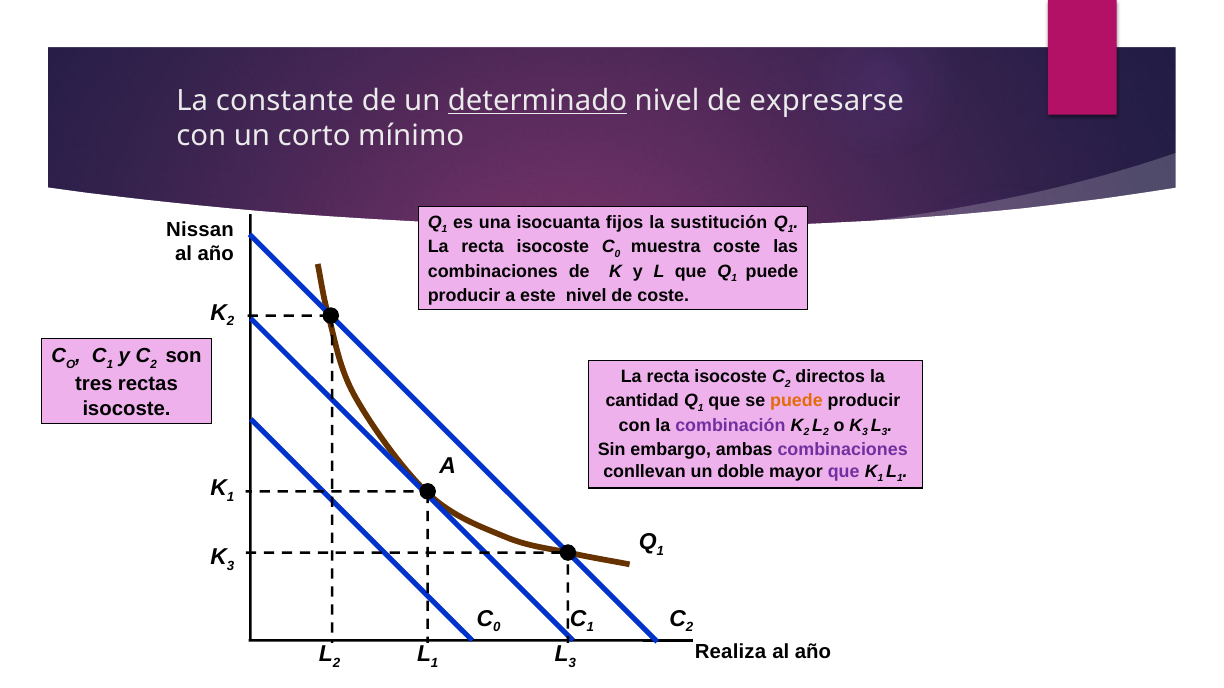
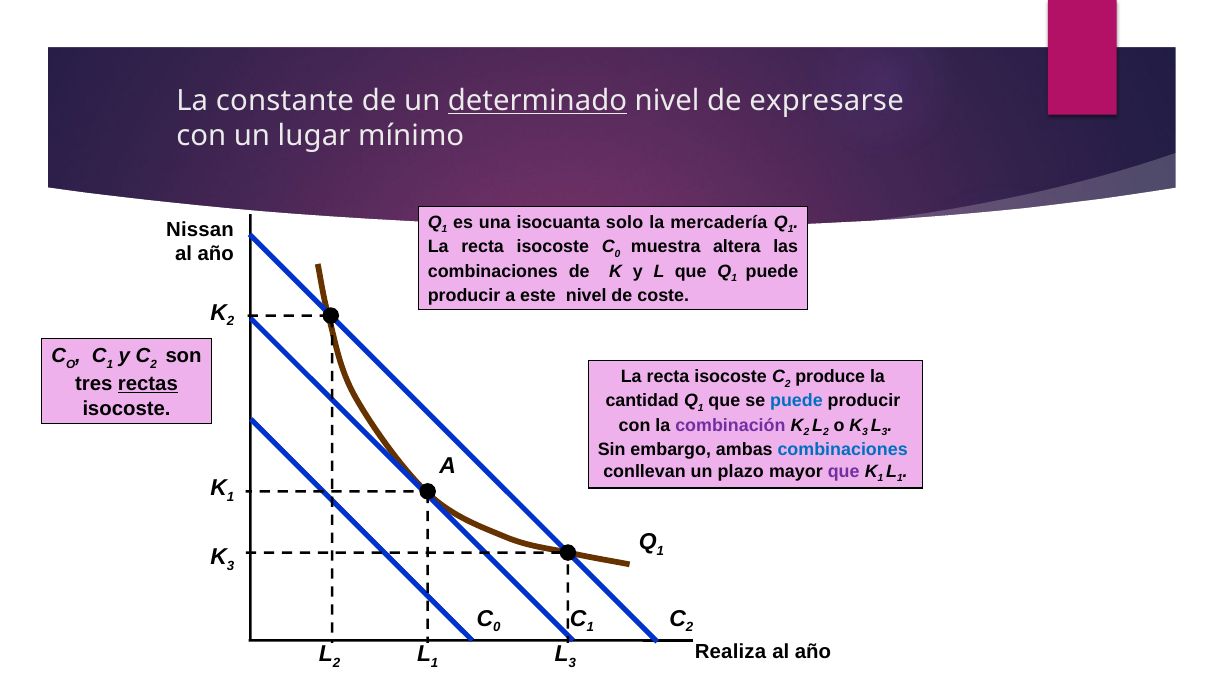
corto: corto -> lugar (314, 136)
fijos: fijos -> solo (625, 223)
sustitución: sustitución -> mercadería (719, 223)
coste: coste -> altera (737, 247)
directos: directos -> produce (830, 377)
rectas underline: none -> present (148, 384)
puede colour: orange -> blue (796, 401)
combinaciones colour: purple -> blue (843, 450)
doble: doble -> plazo (741, 471)
